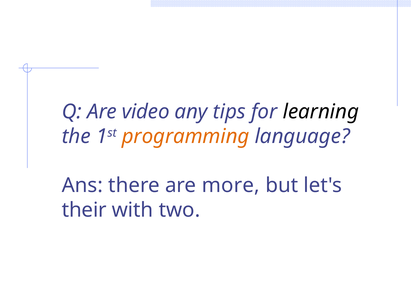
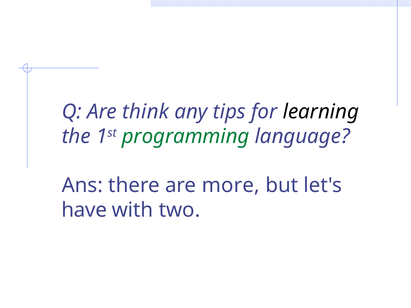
video: video -> think (146, 112)
programming colour: orange -> green (186, 136)
their: their -> have (84, 210)
